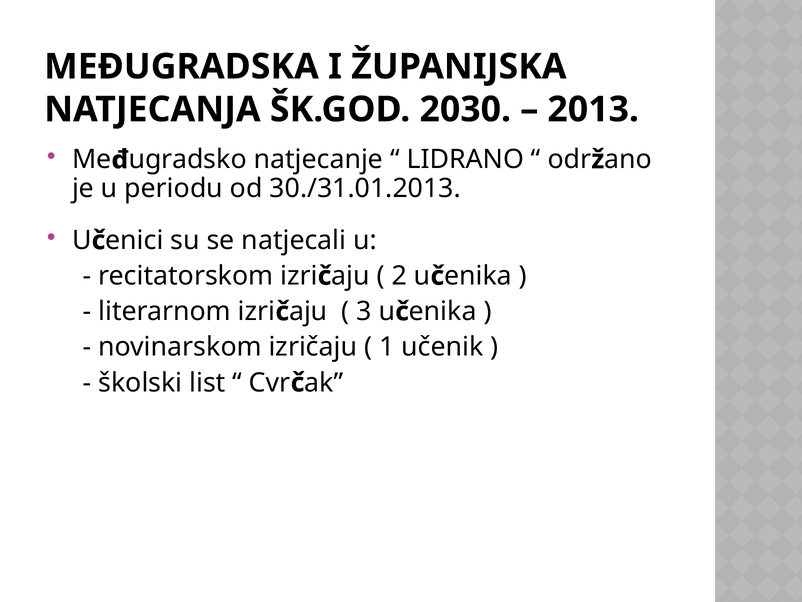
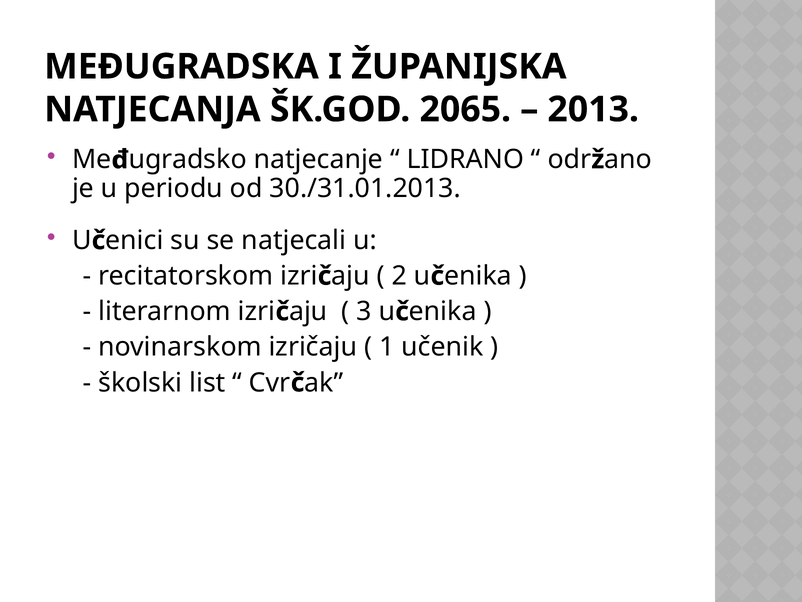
2030: 2030 -> 2065 (465, 109)
